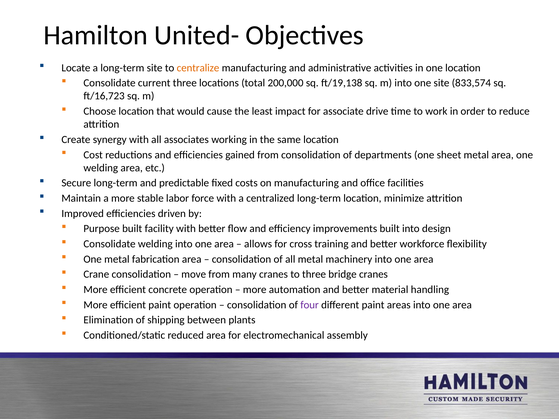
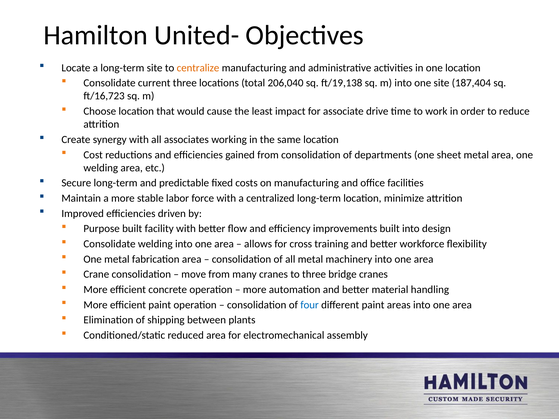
200,000: 200,000 -> 206,040 (286, 83)
833,574: 833,574 -> 187,404 (471, 83)
four colour: purple -> blue (310, 305)
